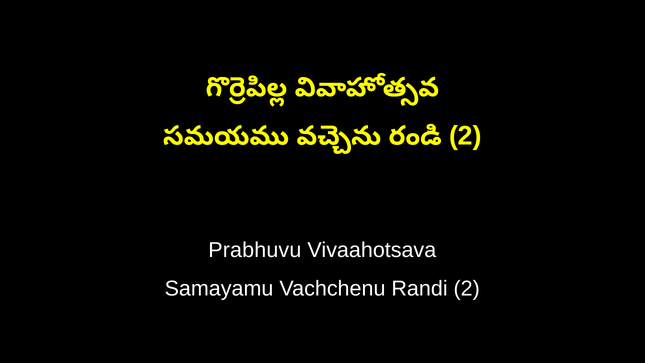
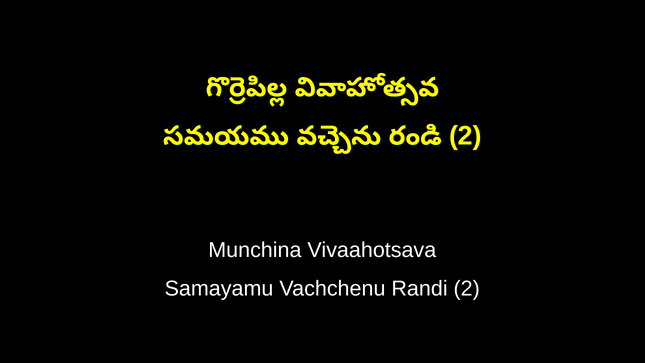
Prabhuvu: Prabhuvu -> Munchina (255, 250)
